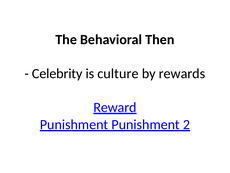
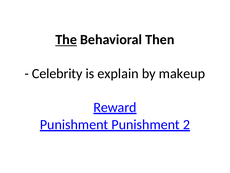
The underline: none -> present (66, 40)
culture: culture -> explain (118, 73)
rewards: rewards -> makeup (182, 73)
